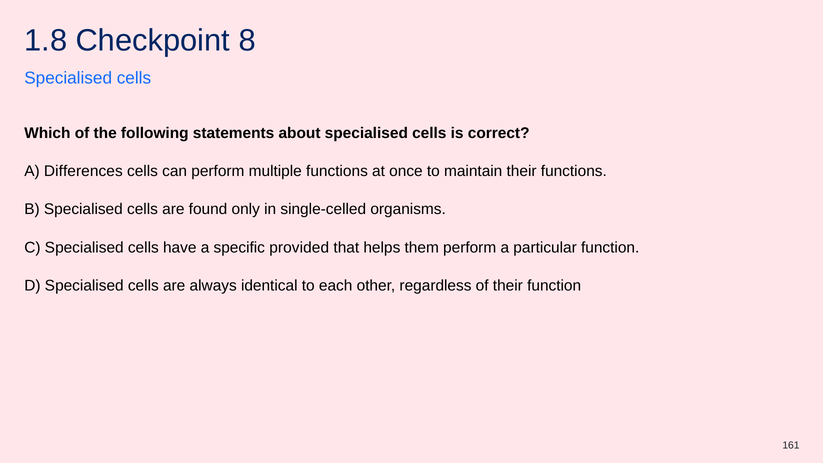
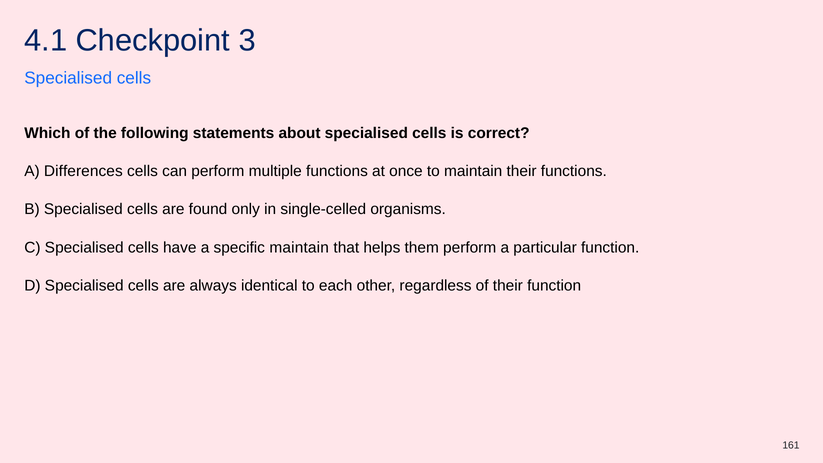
1.8: 1.8 -> 4.1 (46, 41)
8: 8 -> 3 (247, 41)
specific provided: provided -> maintain (299, 247)
